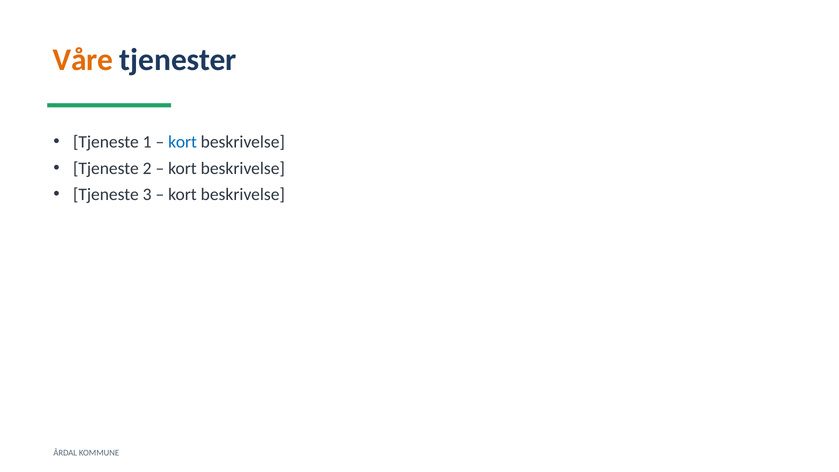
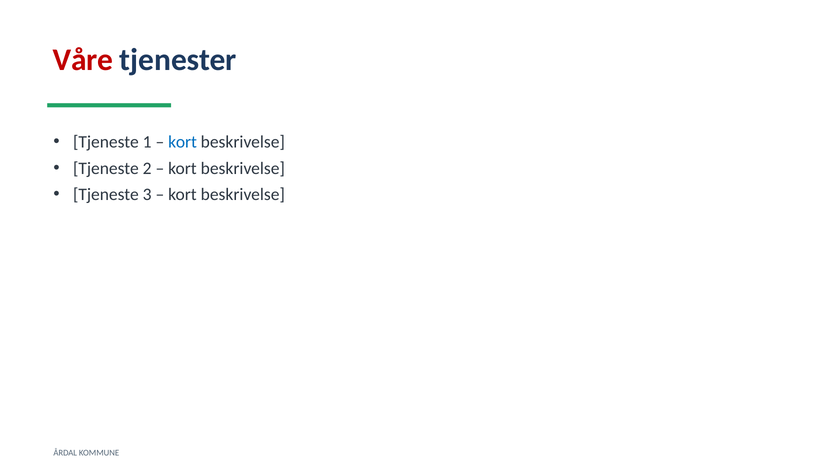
Våre colour: orange -> red (83, 60)
